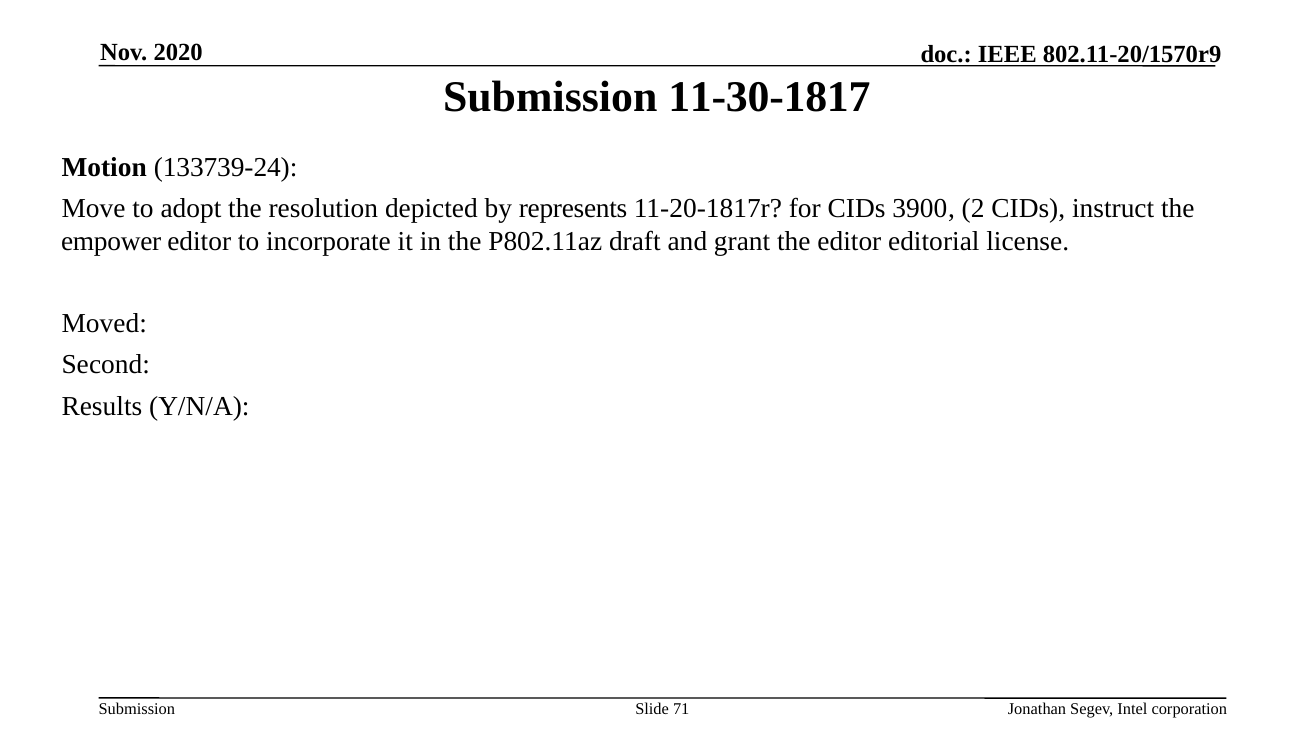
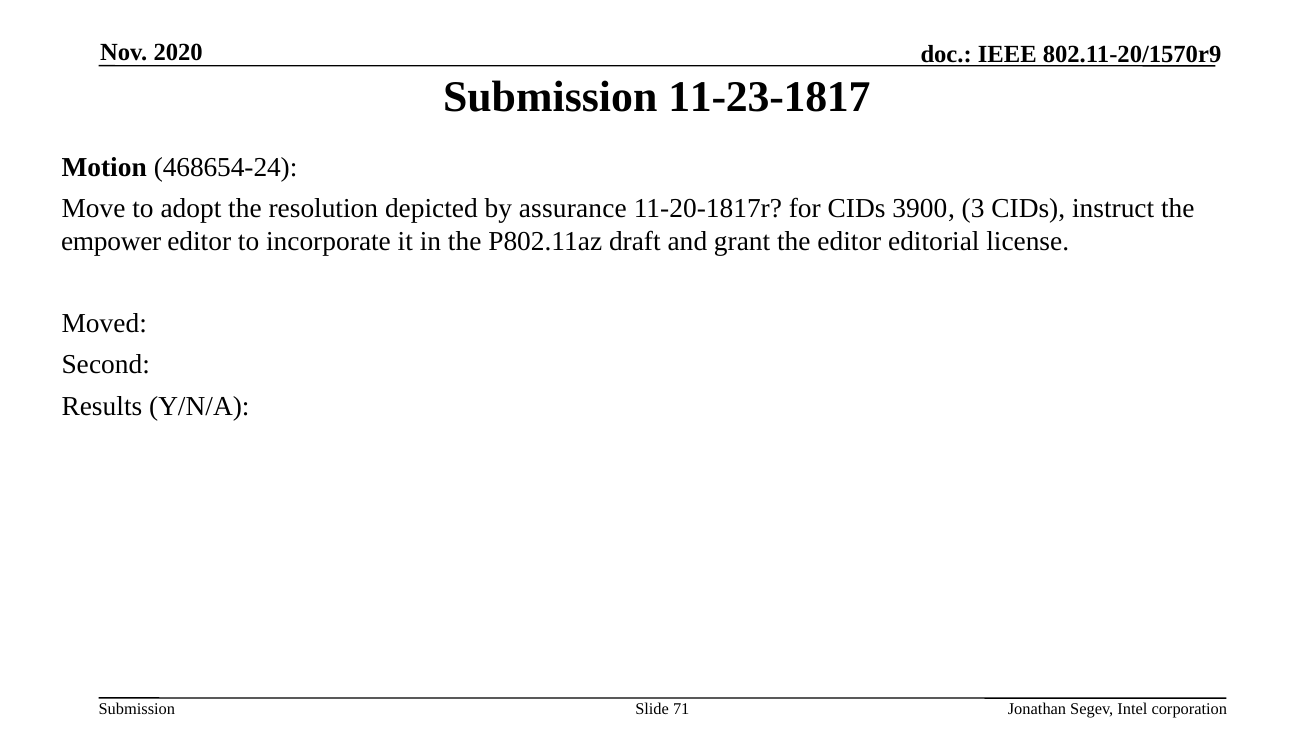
11-30-1817: 11-30-1817 -> 11-23-1817 (769, 97)
133739-24: 133739-24 -> 468654-24 (226, 168)
represents: represents -> assurance (573, 209)
2: 2 -> 3 (973, 209)
